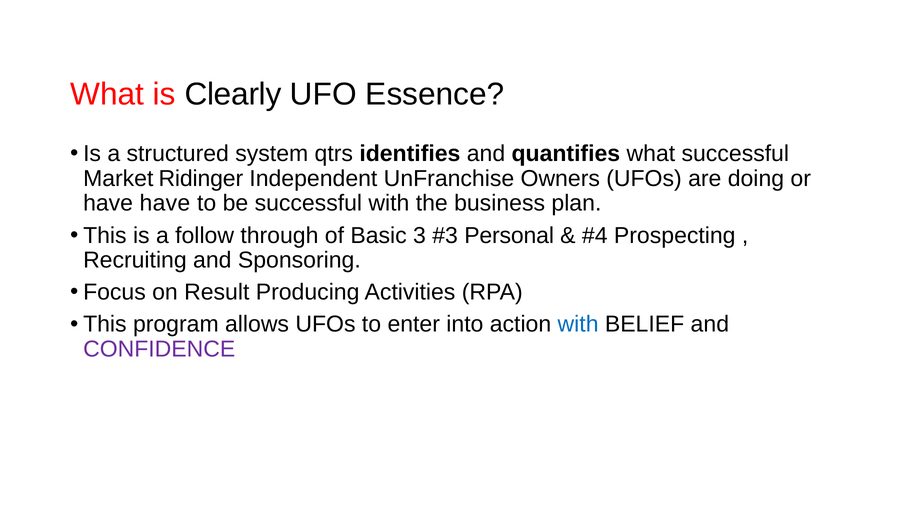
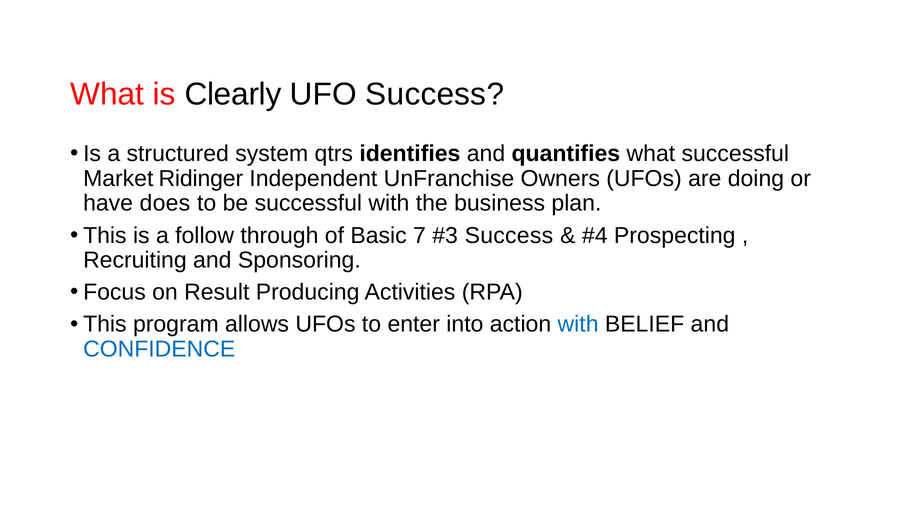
UFO Essence: Essence -> Success (435, 95)
have have: have -> does (165, 203)
3: 3 -> 7 (419, 235)
Personal: Personal -> Success (509, 235)
CONFIDENCE colour: purple -> blue (159, 349)
